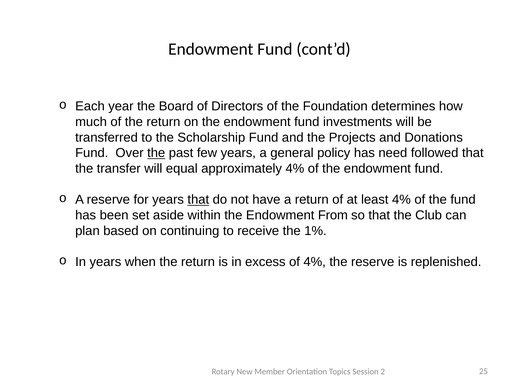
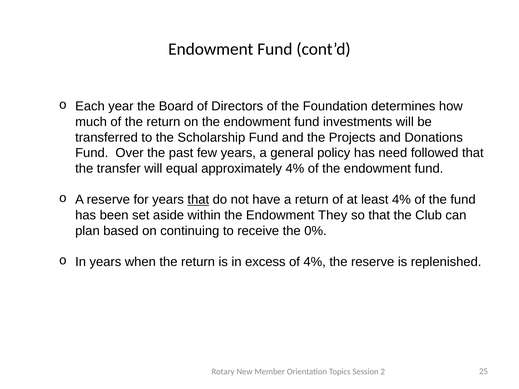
the underline: present -> none (156, 153)
From: From -> They (333, 215)
1%: 1% -> 0% (315, 231)
